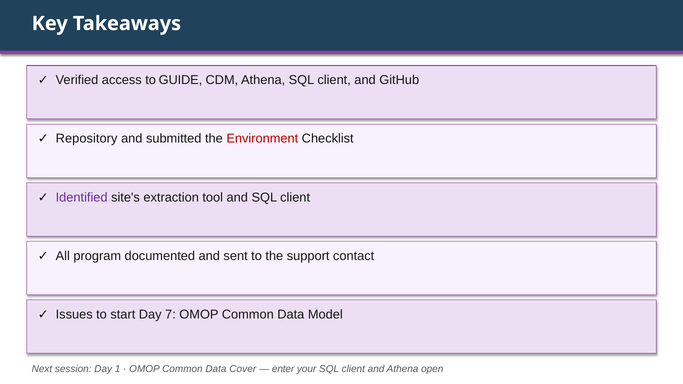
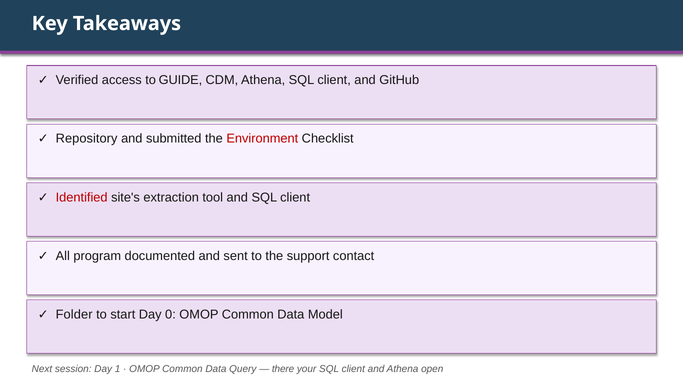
Identified colour: purple -> red (82, 197)
Issues: Issues -> Folder (74, 315)
7: 7 -> 0 (170, 315)
Cover: Cover -> Query (243, 369)
enter: enter -> there (283, 369)
